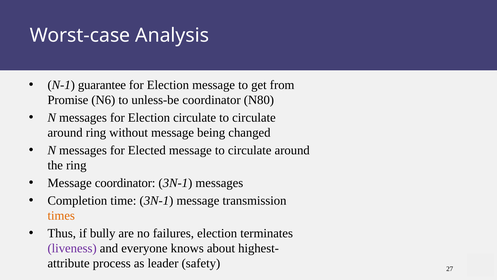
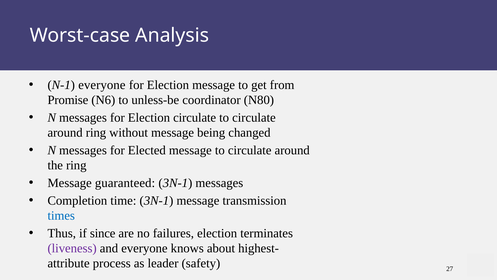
N-1 guarantee: guarantee -> everyone (102, 85)
Message coordinator: coordinator -> guaranteed (125, 183)
times colour: orange -> blue (61, 216)
bully: bully -> since (103, 233)
